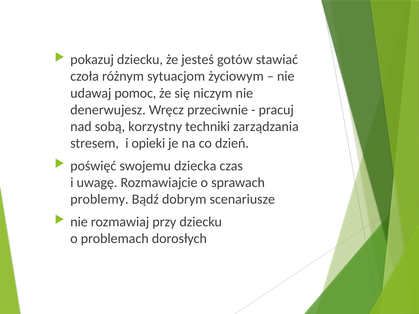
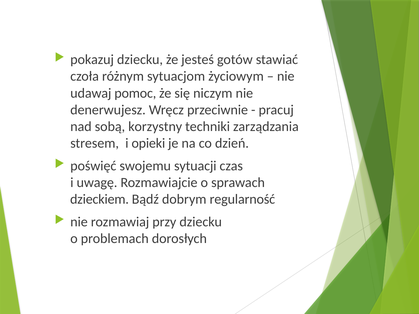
dziecka: dziecka -> sytuacji (195, 166)
problemy: problemy -> dzieckiem (100, 200)
scenariusze: scenariusze -> regularność (242, 200)
